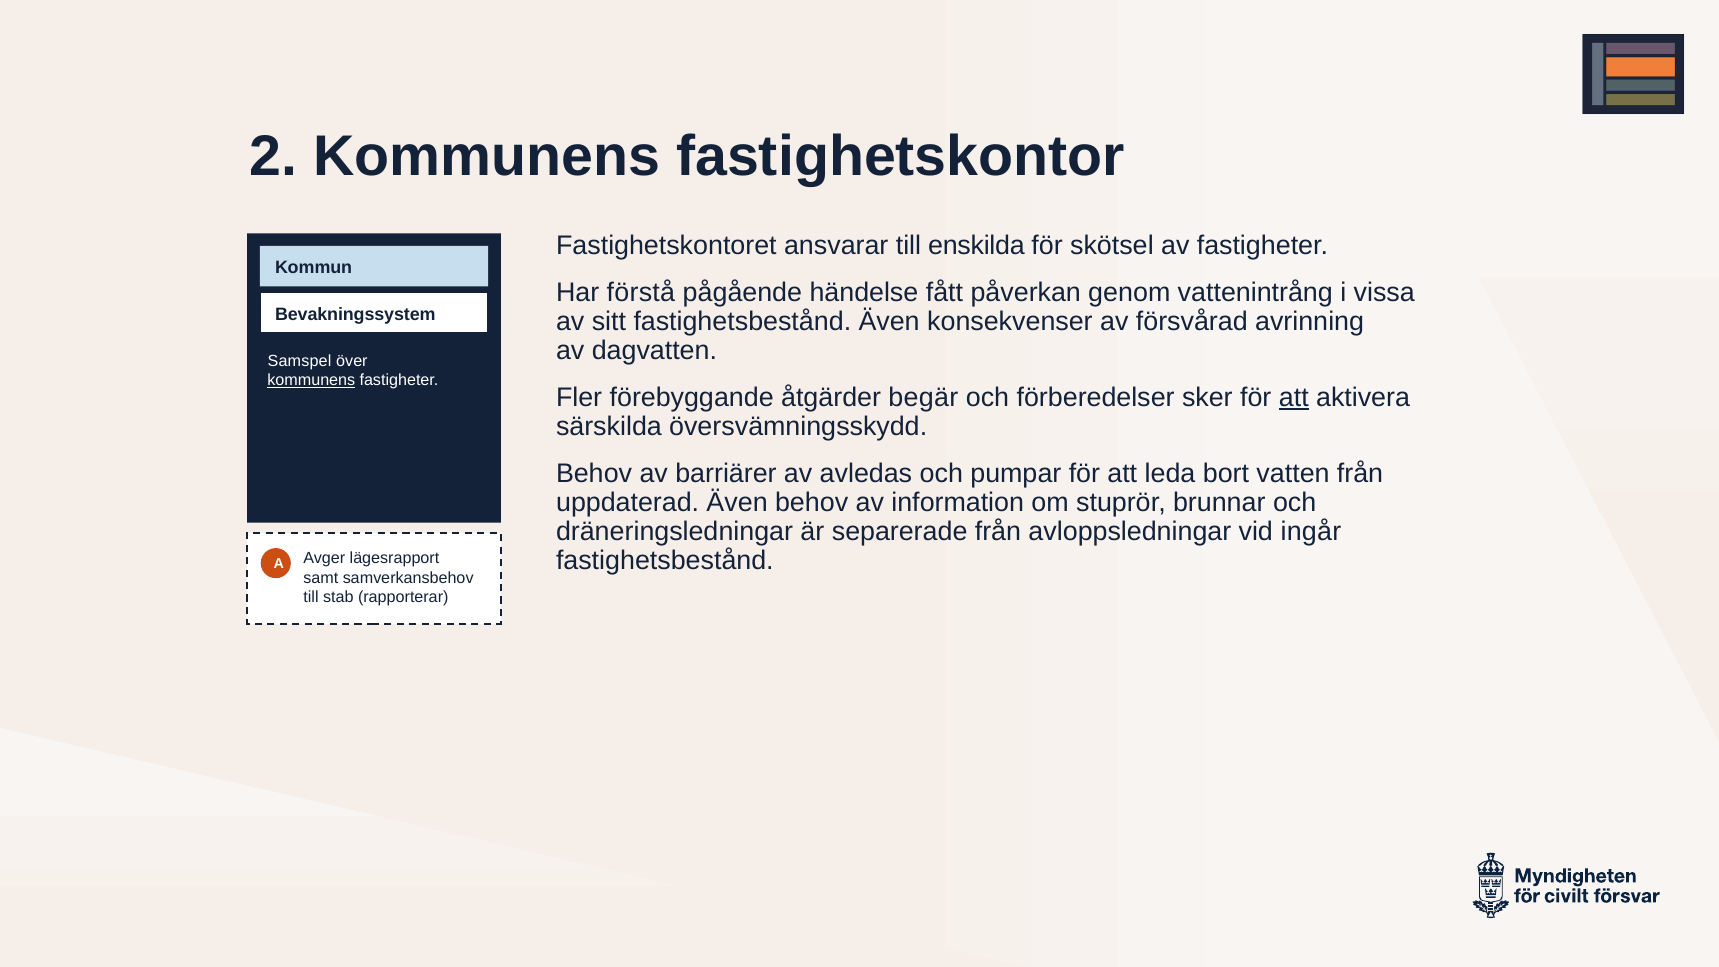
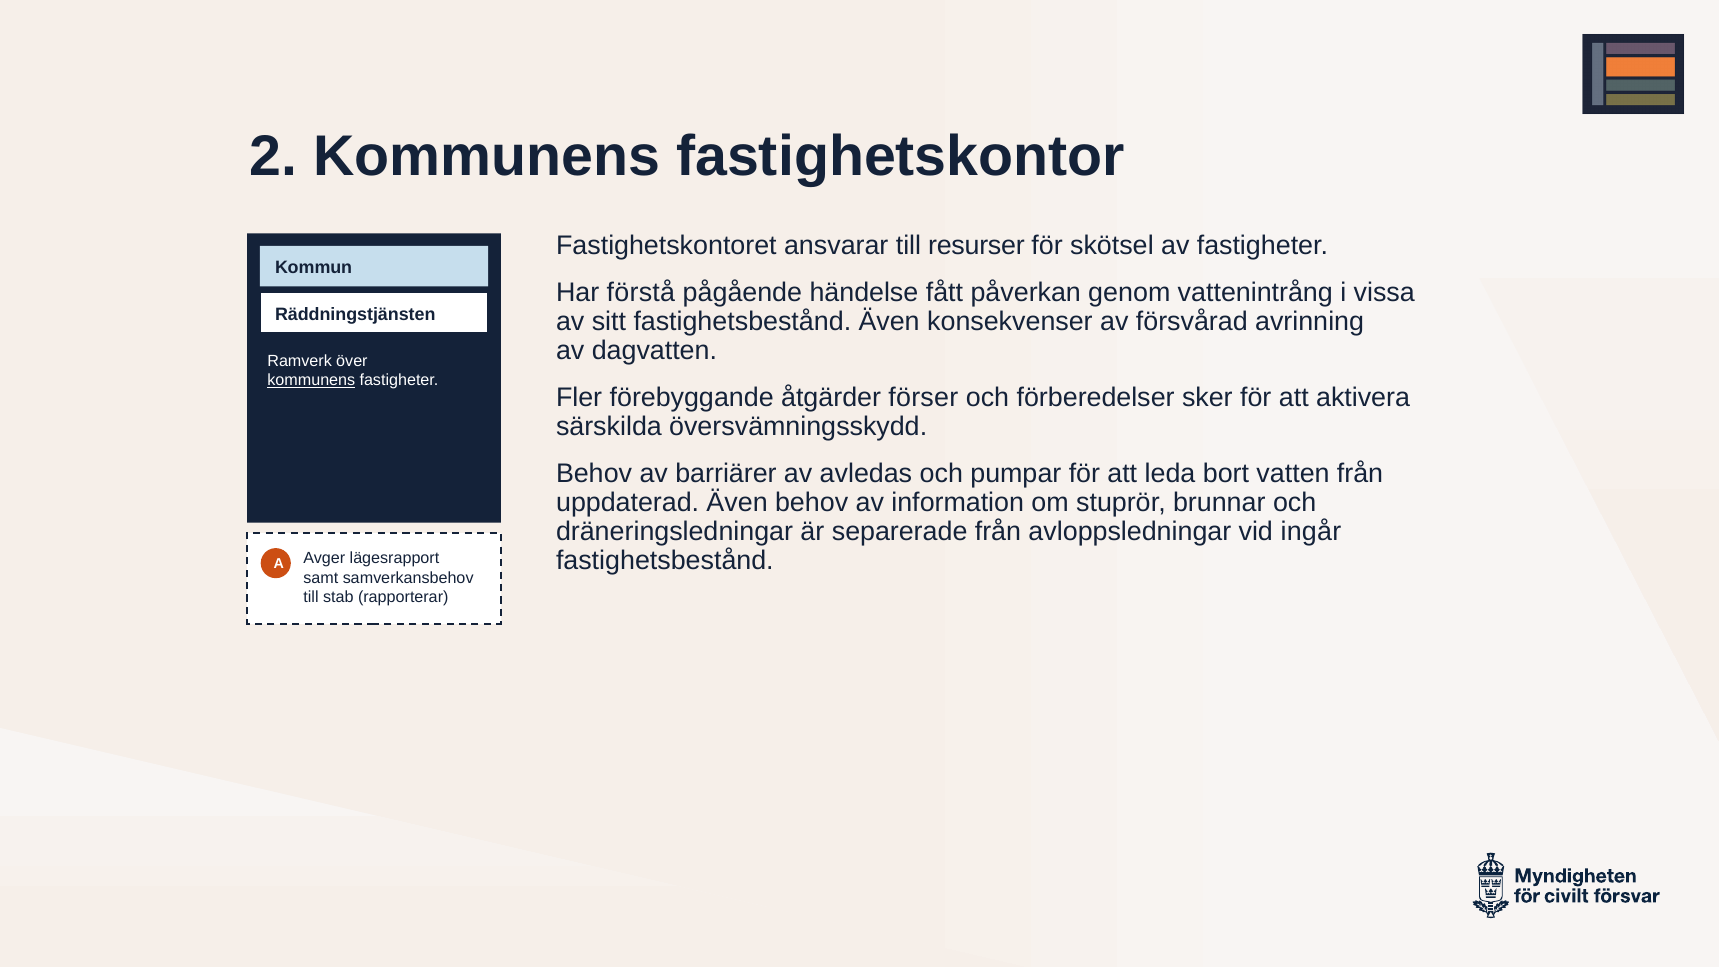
enskilda: enskilda -> resurser (976, 246)
Bevakningssystem: Bevakningssystem -> Räddningstjänsten (355, 314)
Samspel: Samspel -> Ramverk (300, 361)
begär: begär -> förser (923, 398)
att underline: present -> none (1294, 398)
